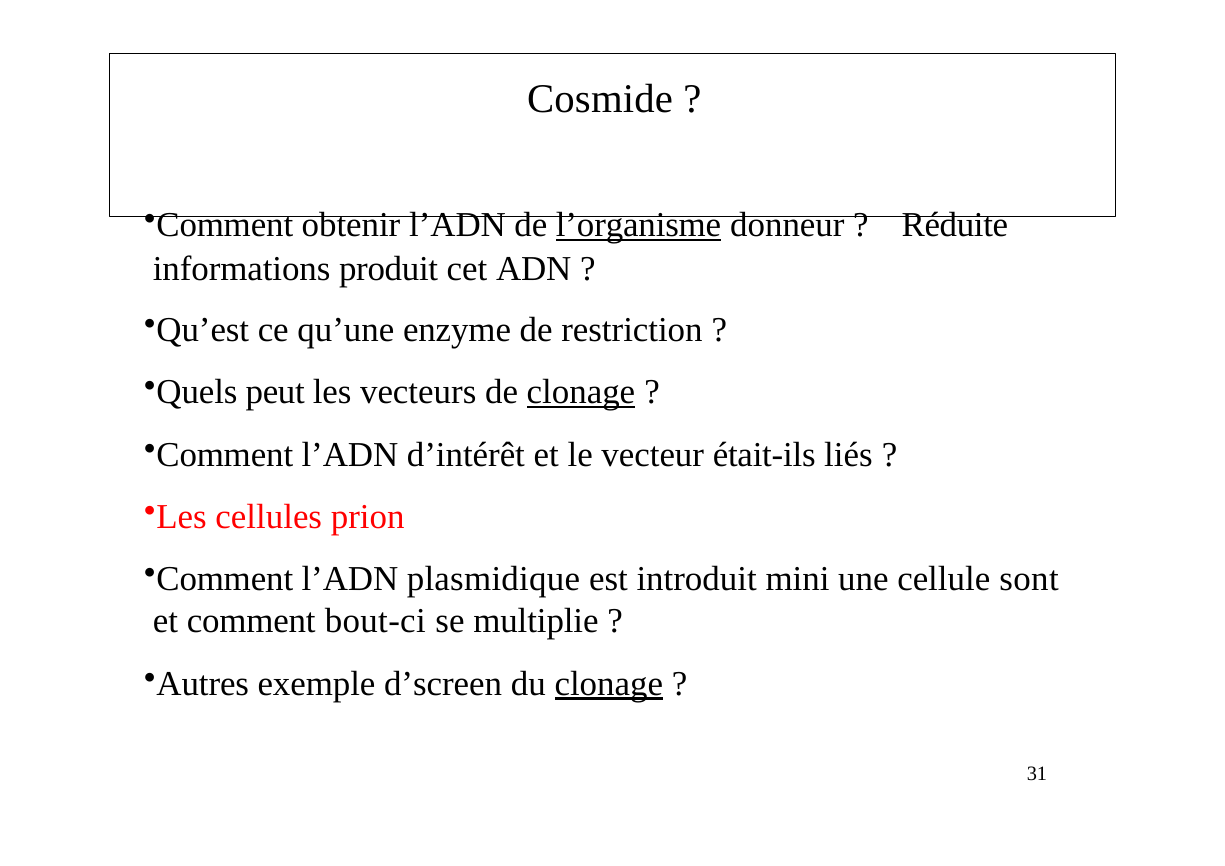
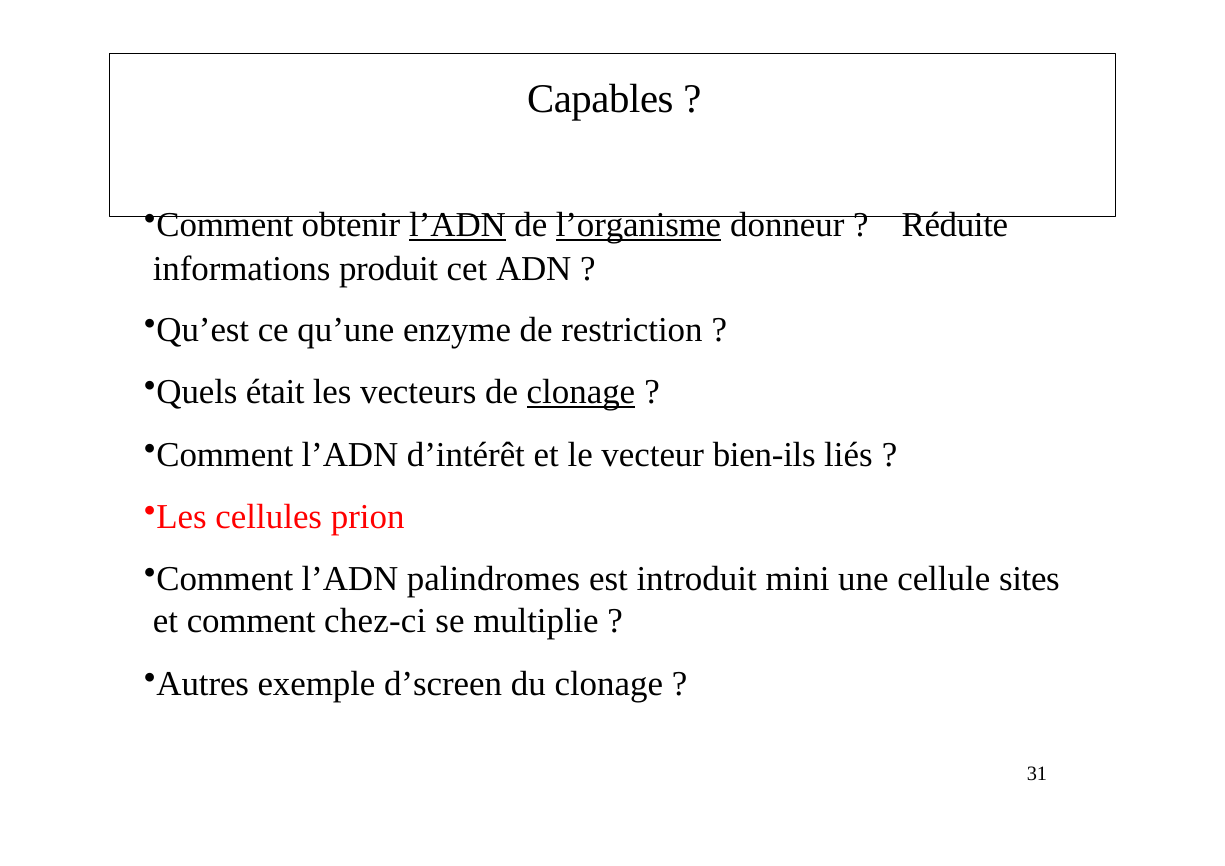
Cosmide: Cosmide -> Capables (600, 99)
l’ADN underline: none -> present (458, 225)
peut: peut -> était (275, 392)
était-ils: était-ils -> bien-ils (764, 454)
plasmidique: plasmidique -> palindromes (494, 579)
sont: sont -> sites (1029, 579)
bout-ci: bout-ci -> chez-ci (375, 621)
clonage underline: present -> none (609, 683)
